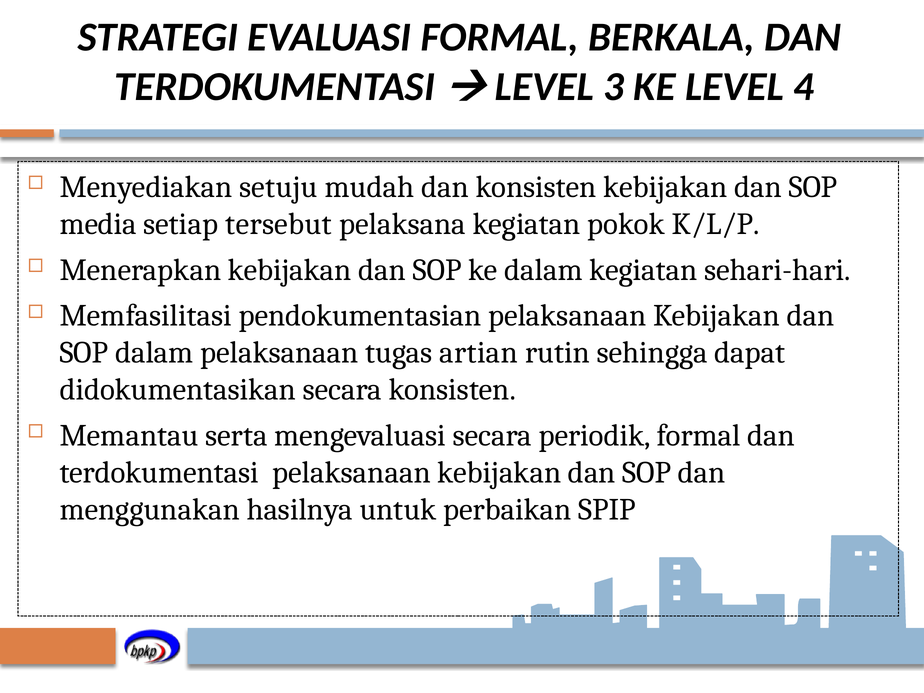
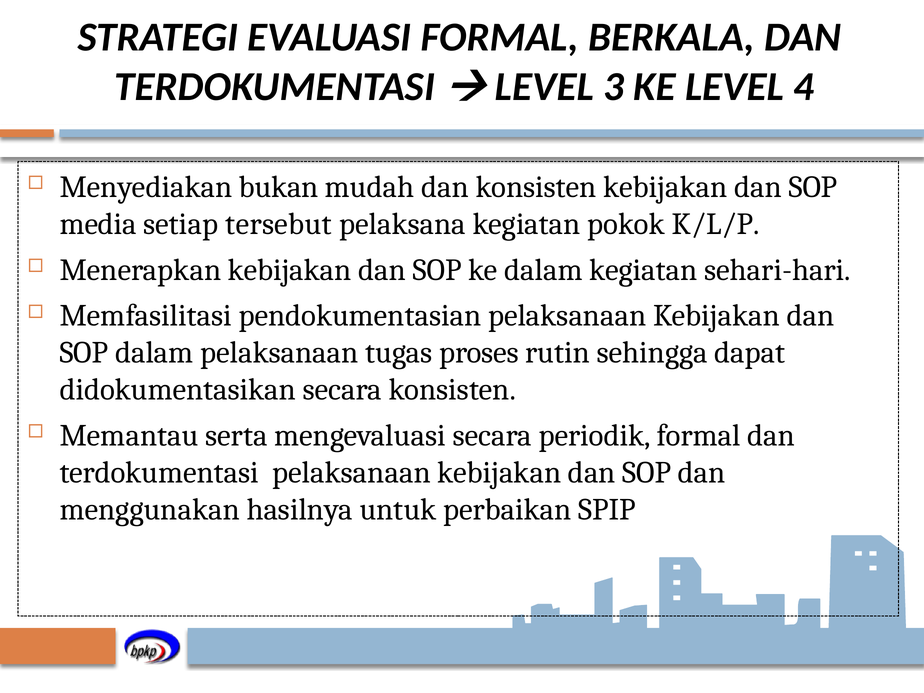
setuju: setuju -> bukan (279, 187)
artian: artian -> proses (479, 353)
